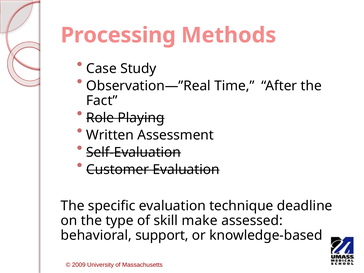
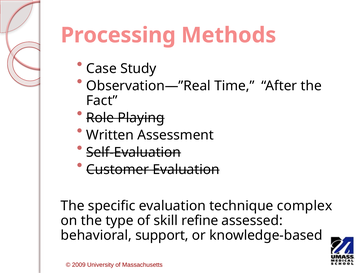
deadline: deadline -> complex (305, 206)
make: make -> refine (200, 221)
